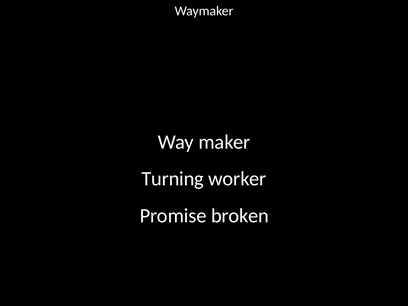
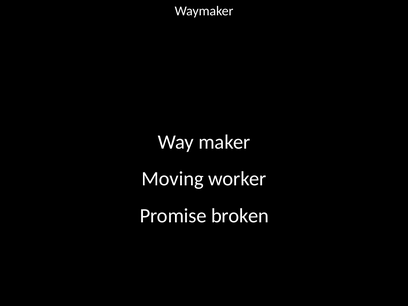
Turning: Turning -> Moving (173, 179)
